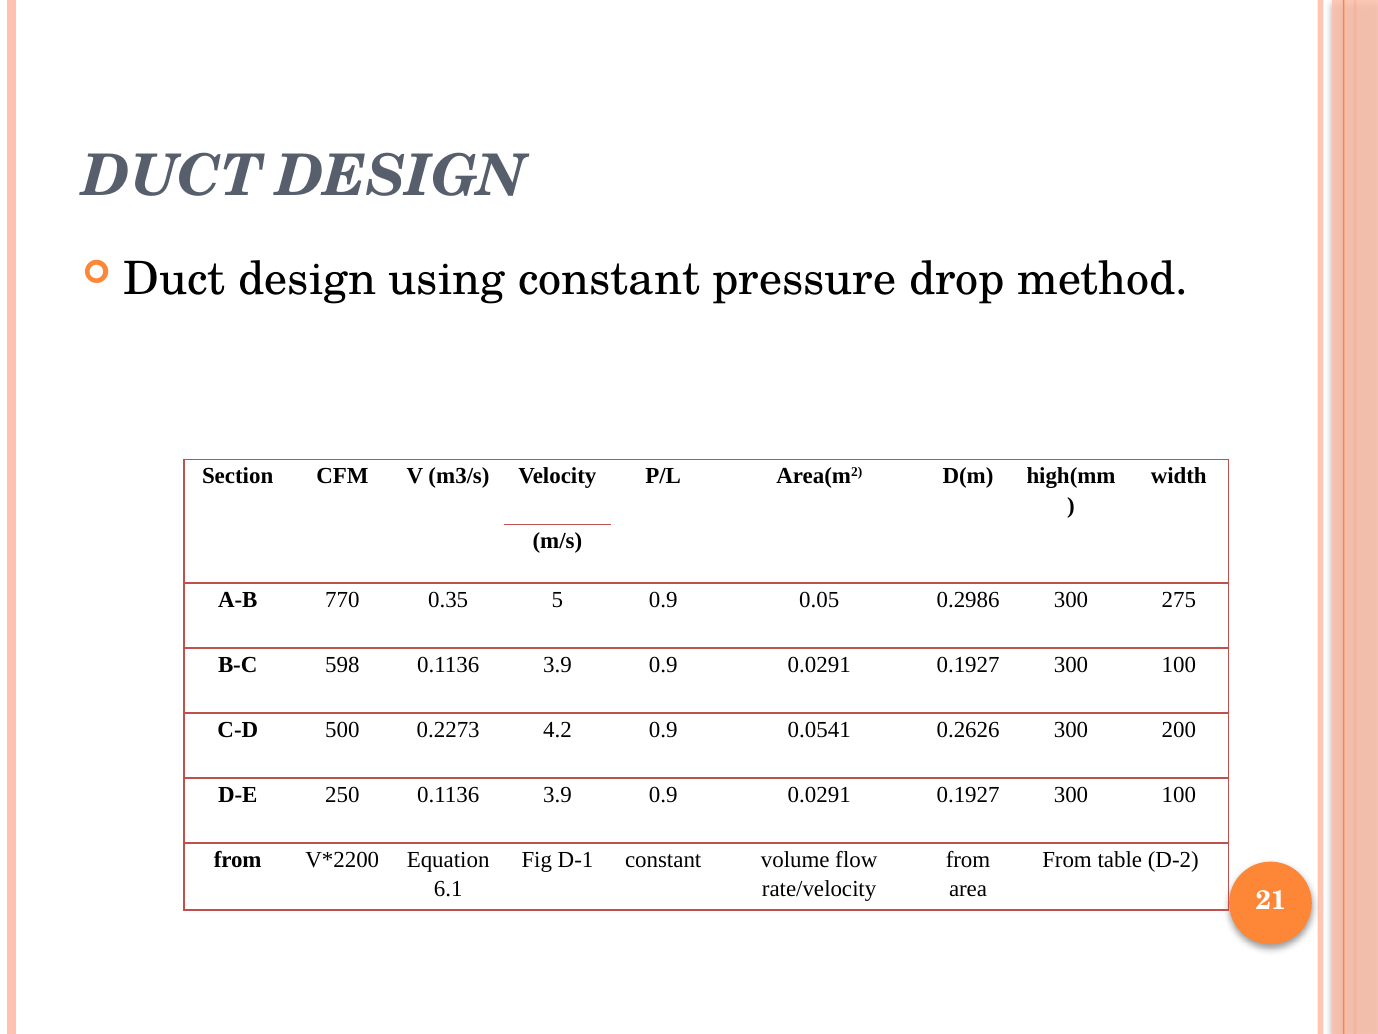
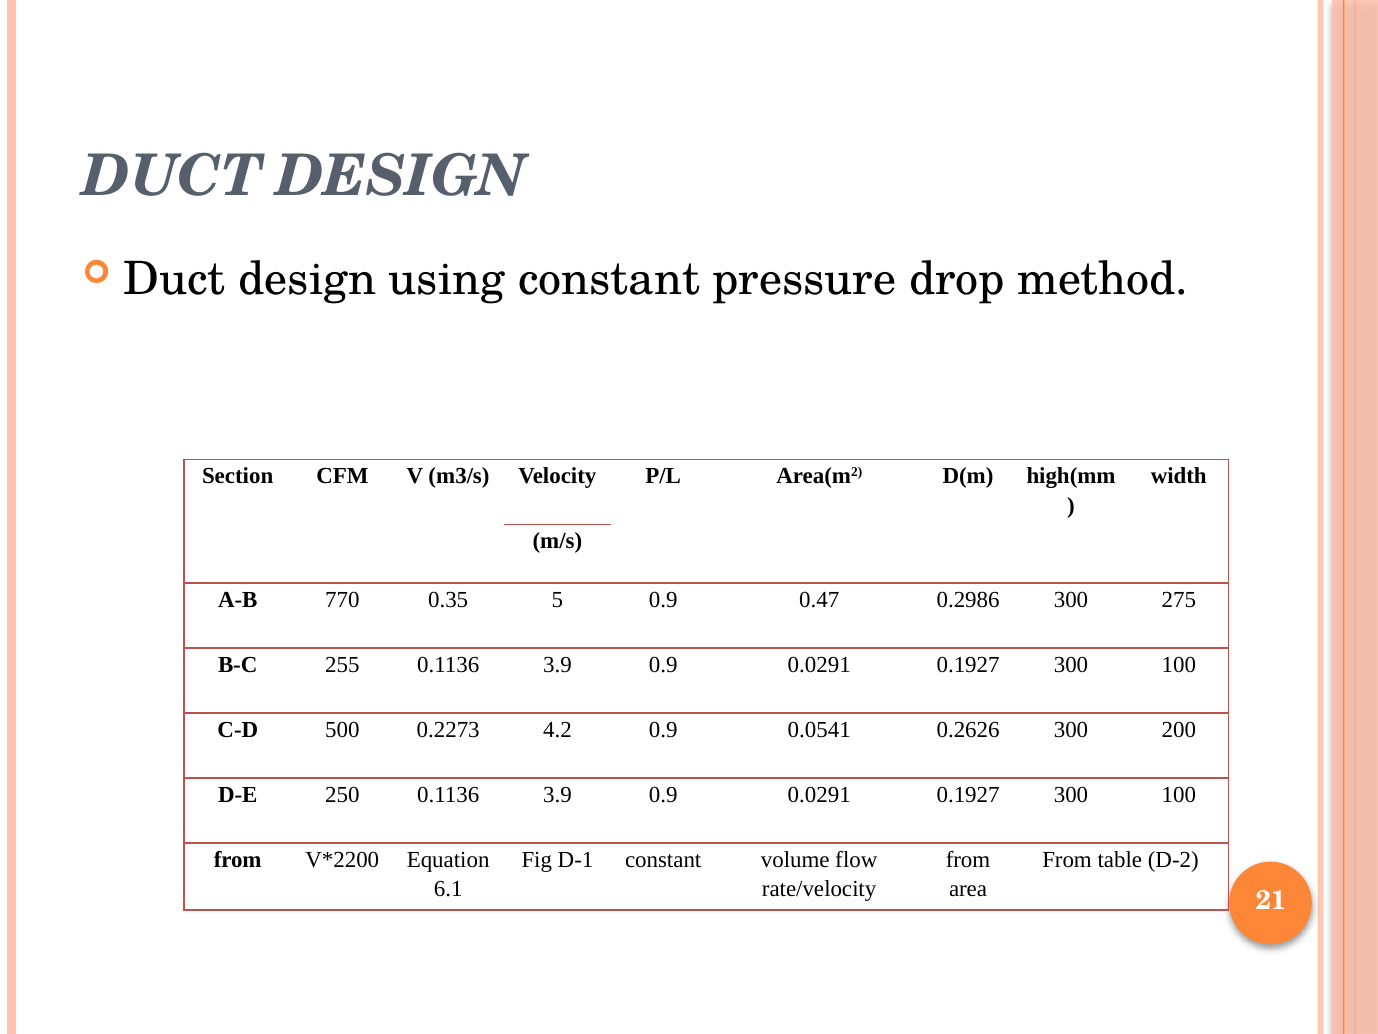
0.05: 0.05 -> 0.47 (819, 600)
598: 598 -> 255 (342, 665)
